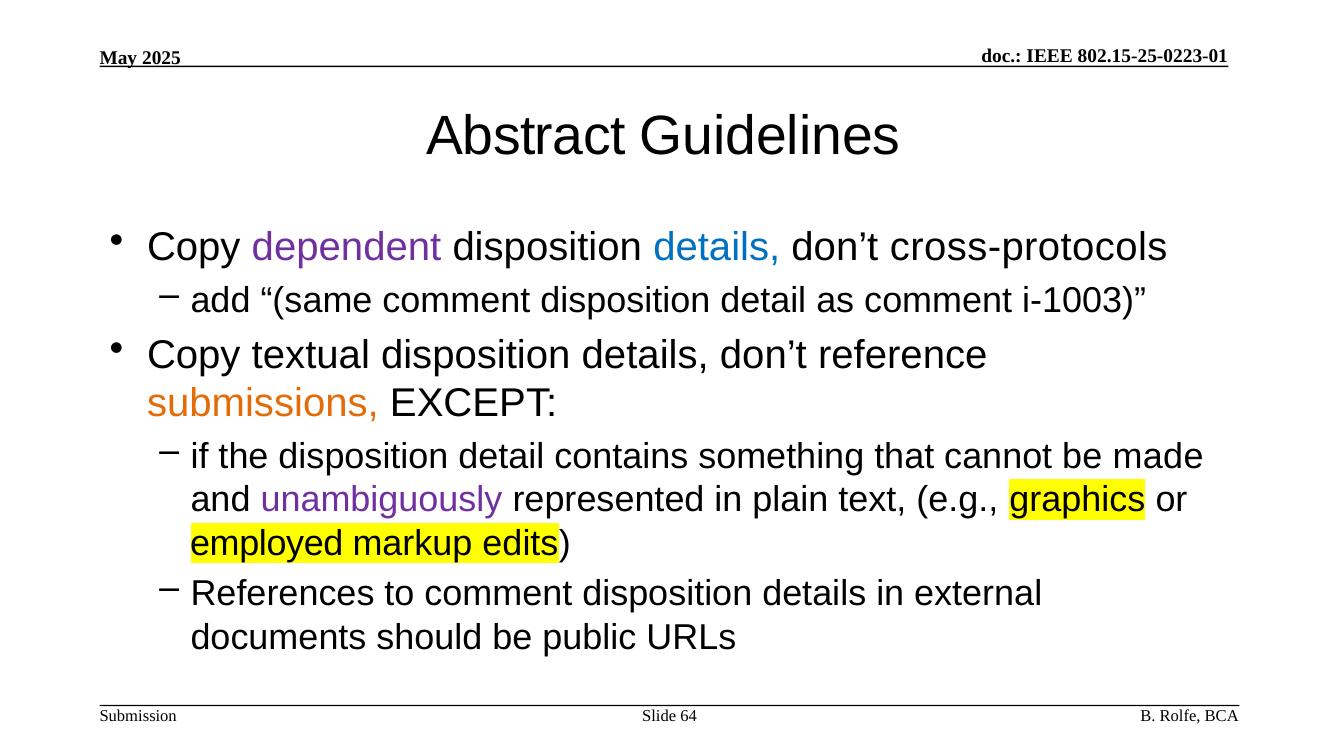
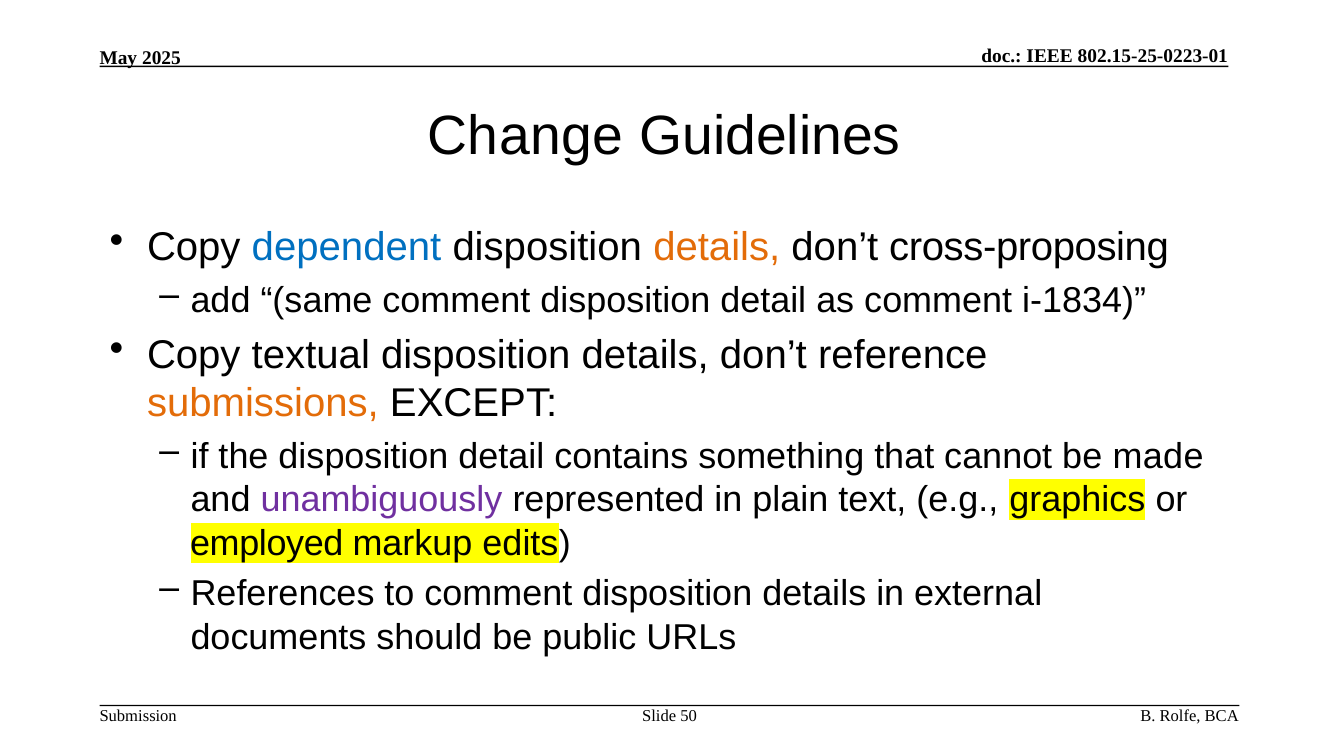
Abstract: Abstract -> Change (526, 137)
dependent colour: purple -> blue (347, 248)
details colour: blue -> orange (717, 248)
cross-protocols: cross-protocols -> cross-proposing (1029, 248)
i-1003: i-1003 -> i-1834 (1084, 301)
64: 64 -> 50 (689, 716)
